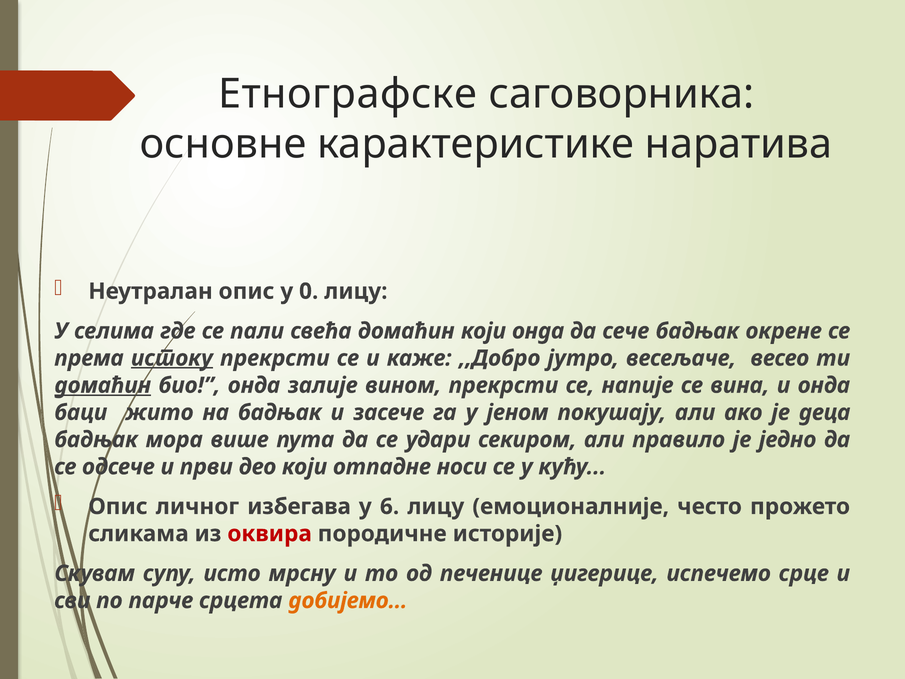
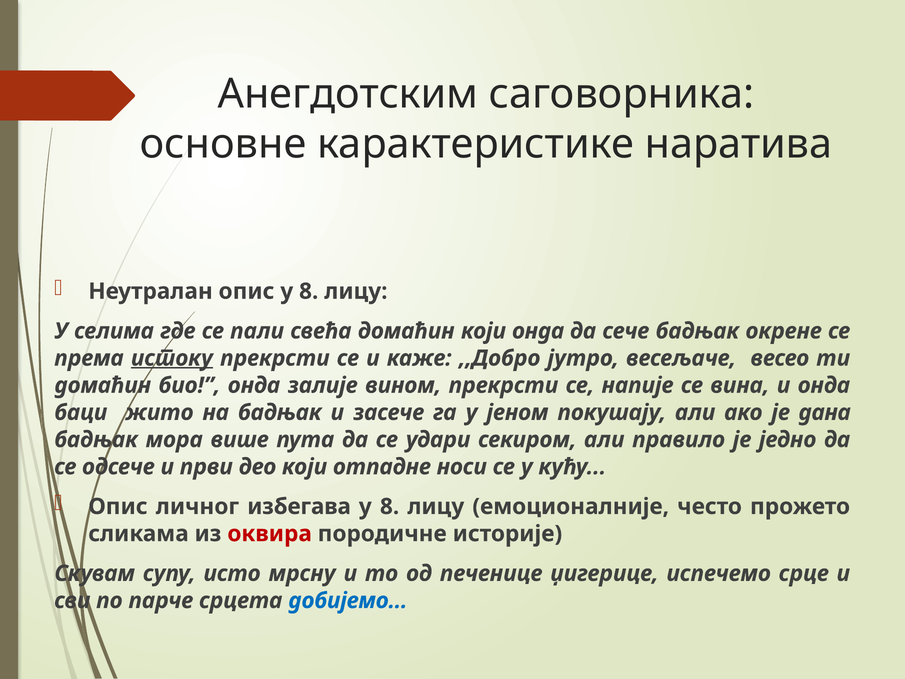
Етнографске: Етнографске -> Анегдотским (348, 94)
опис у 0: 0 -> 8 (309, 291)
домаћин underline: present -> none (103, 385)
деца: деца -> дана (825, 412)
6: 6 -> 8 (390, 506)
добијемо… colour: orange -> blue (348, 600)
